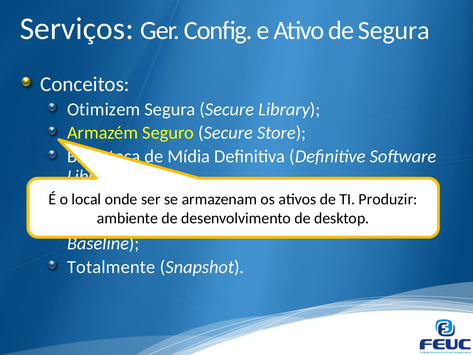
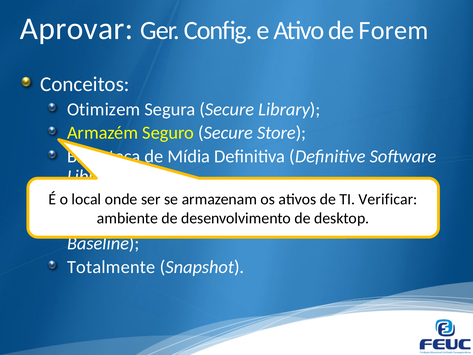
Serviços: Serviços -> Aprovar (77, 29)
de Segura: Segura -> Forem (394, 30)
Produzir: Produzir -> Verificar (388, 199)
